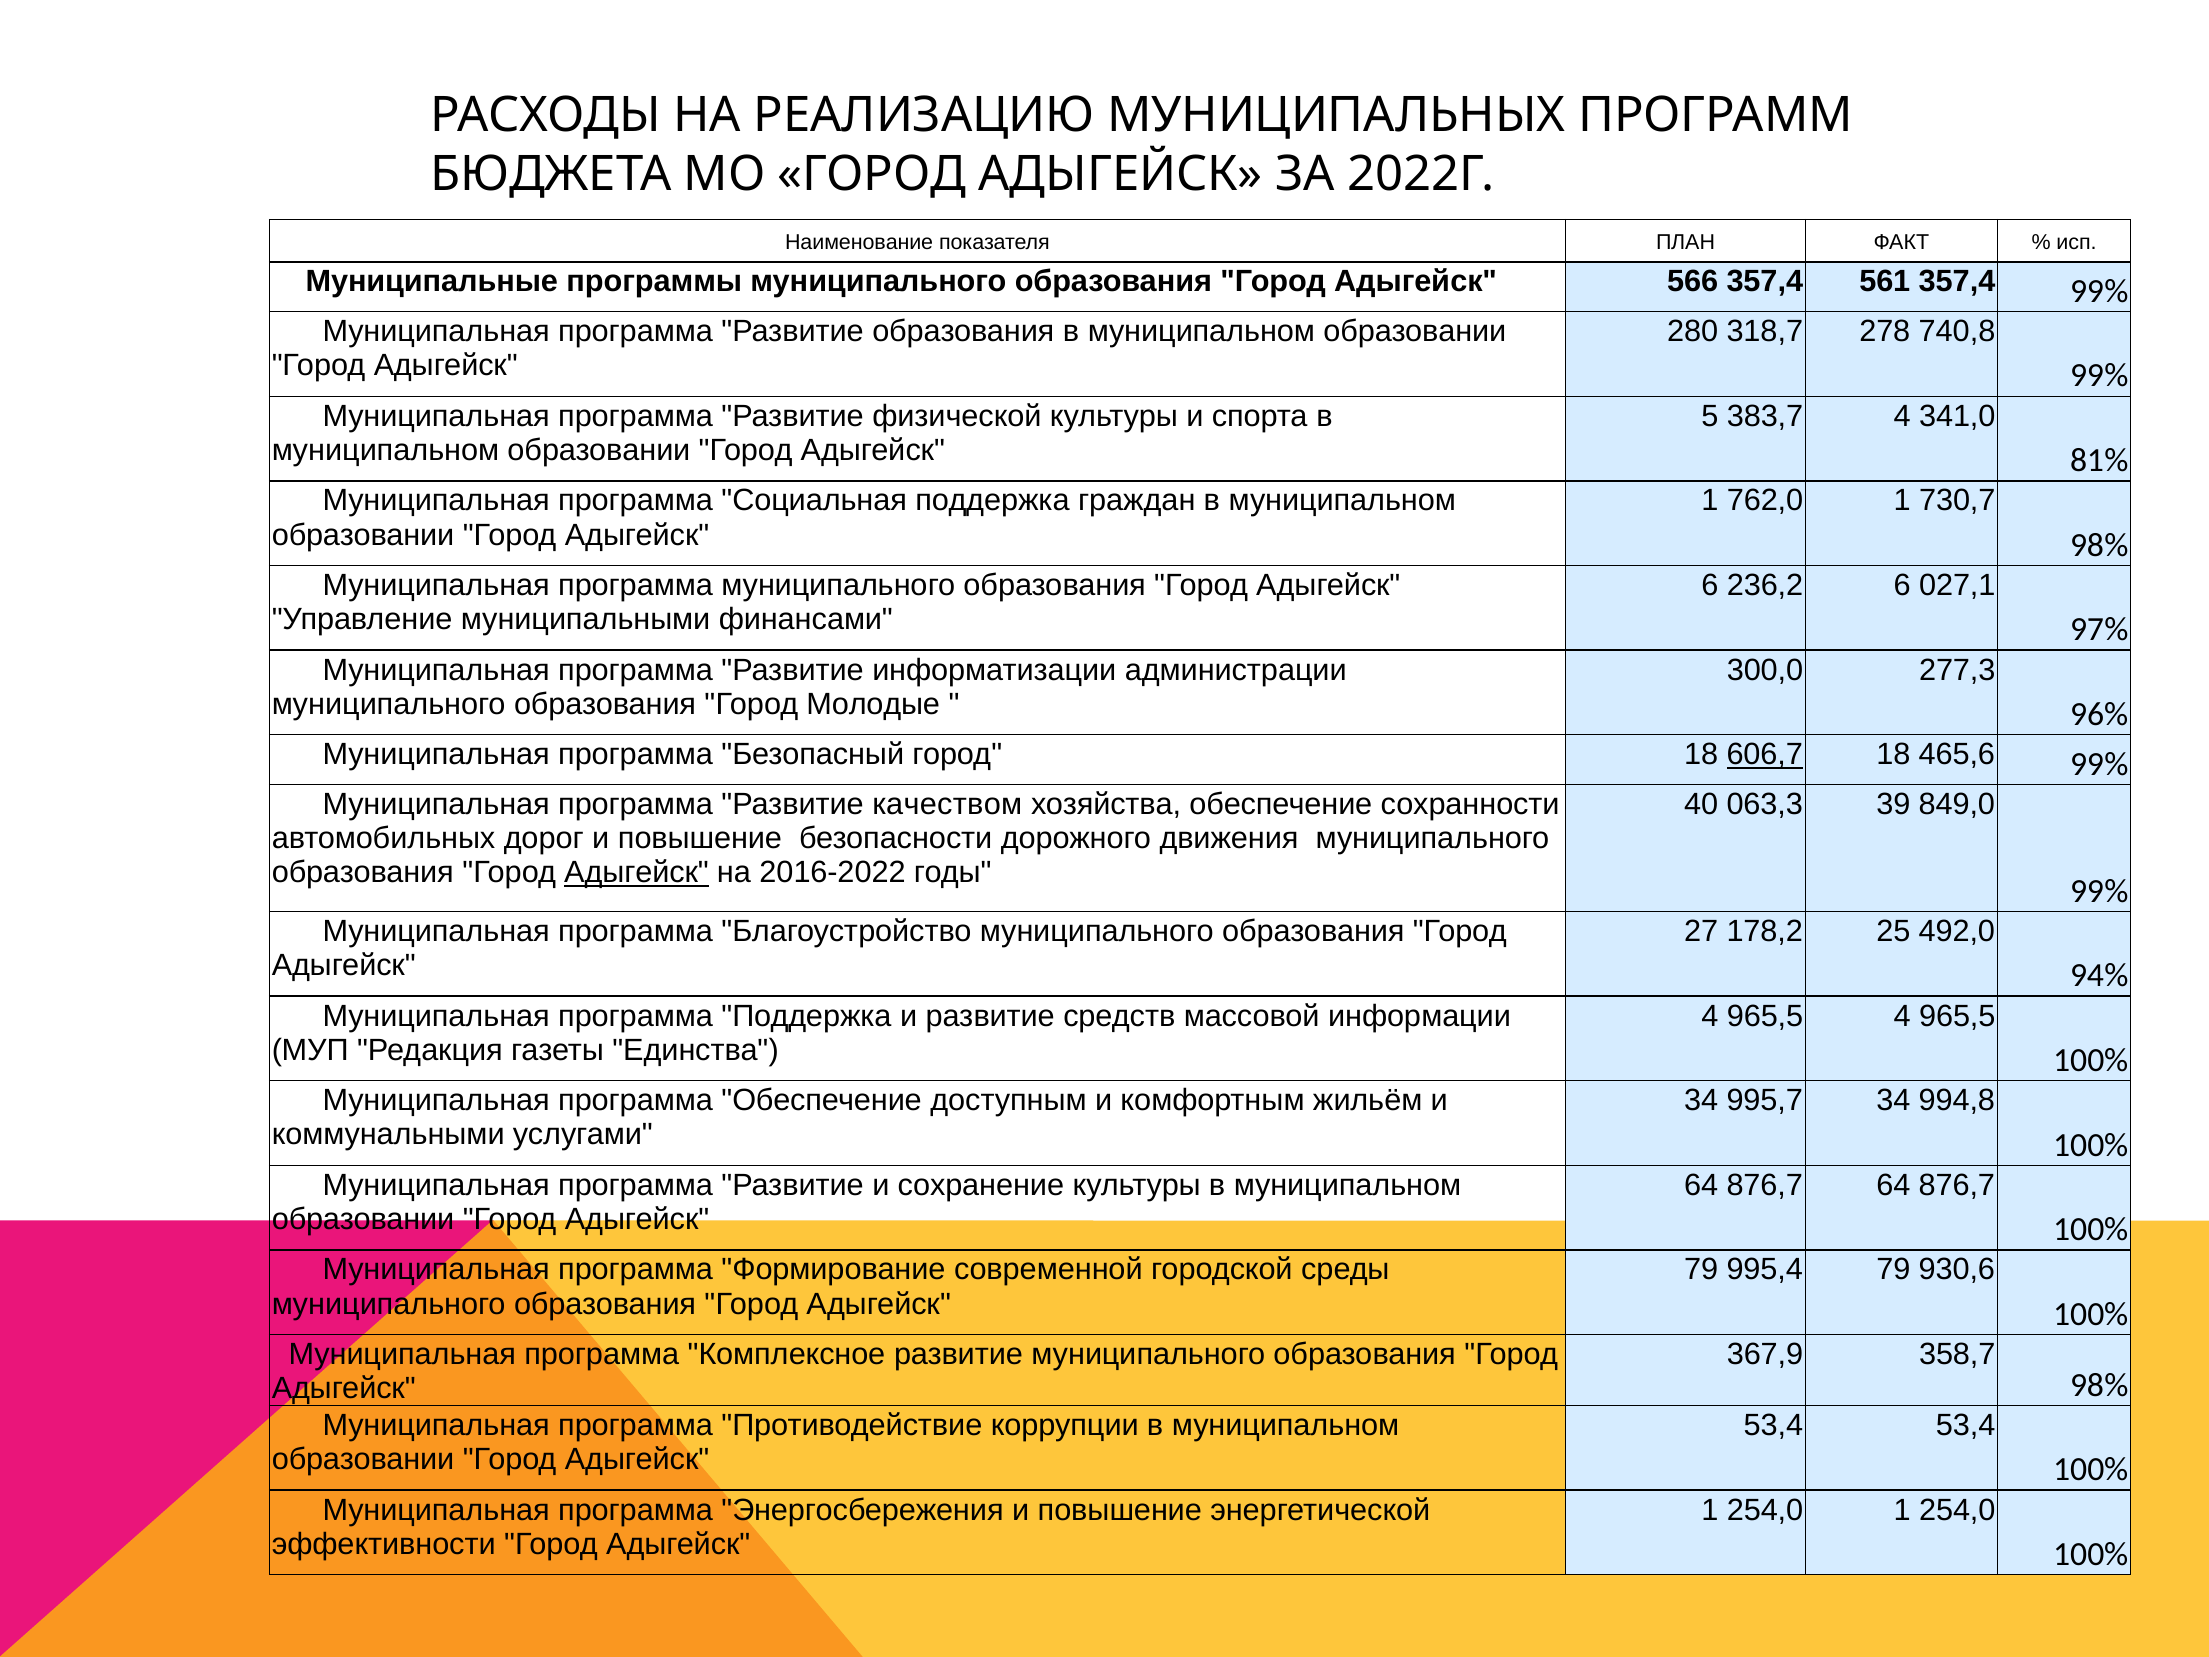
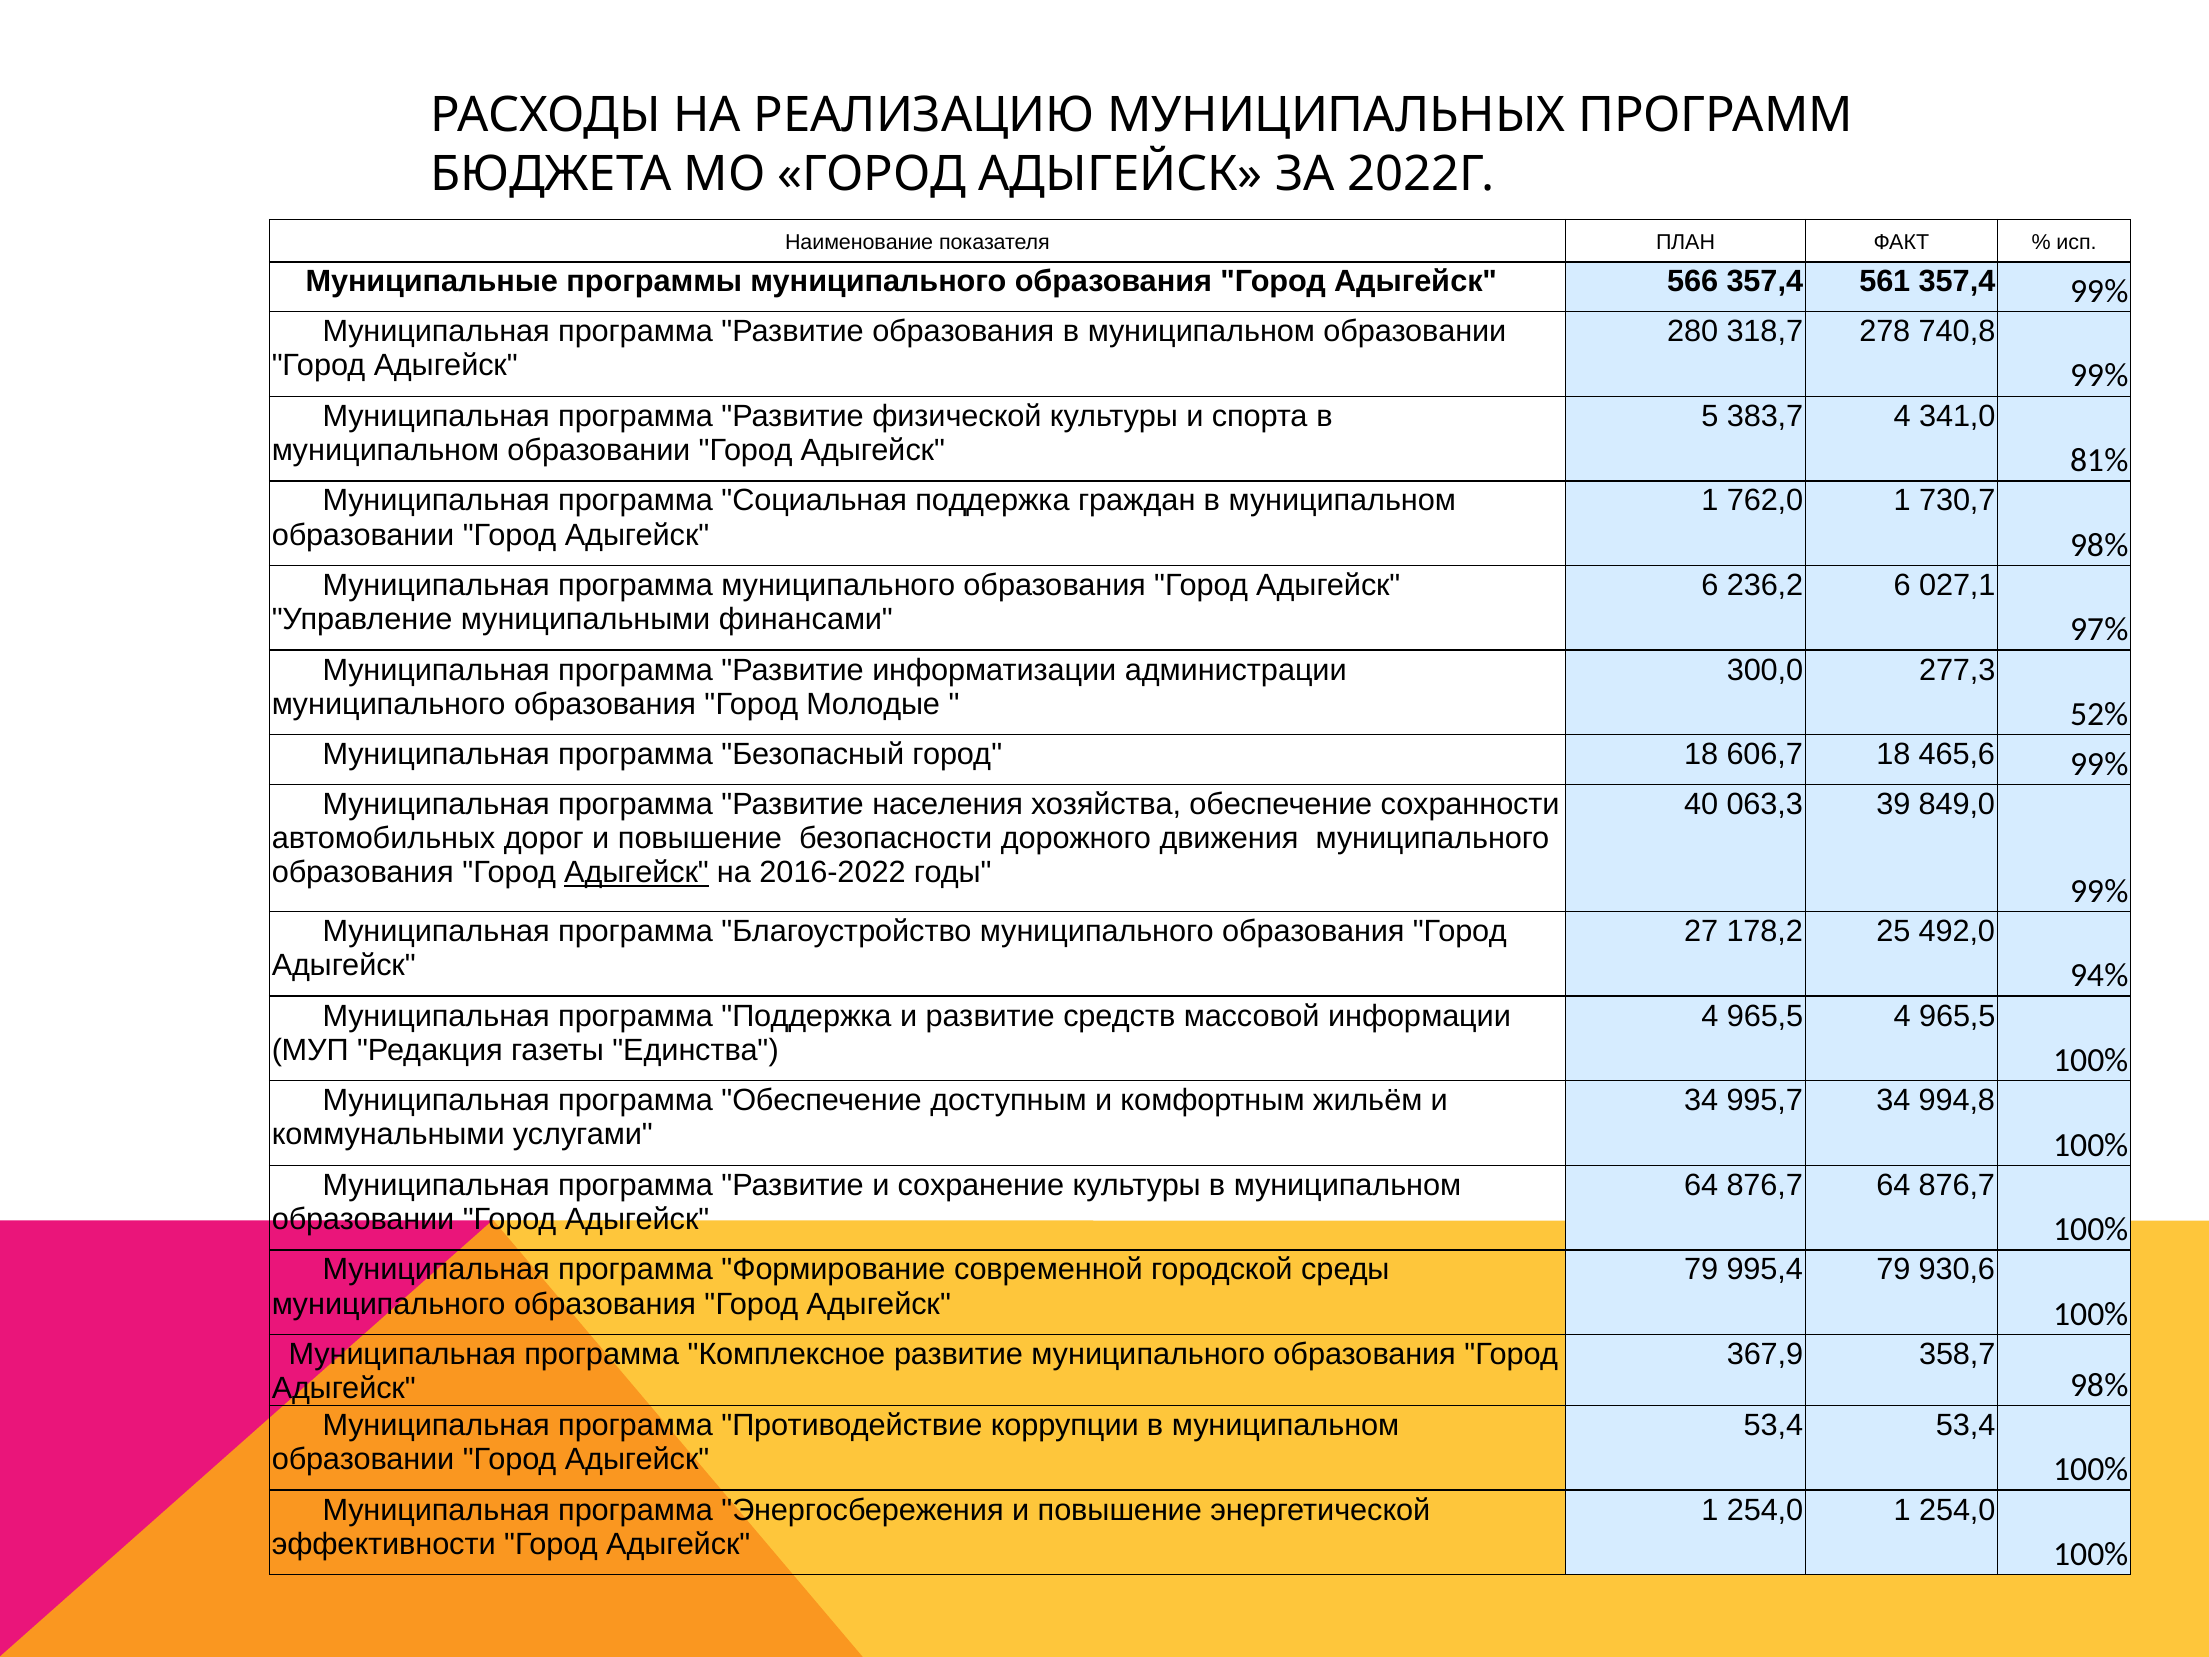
96%: 96% -> 52% (2099, 714)
606,7 underline: present -> none (1765, 754)
качеством: качеством -> населения (948, 804)
